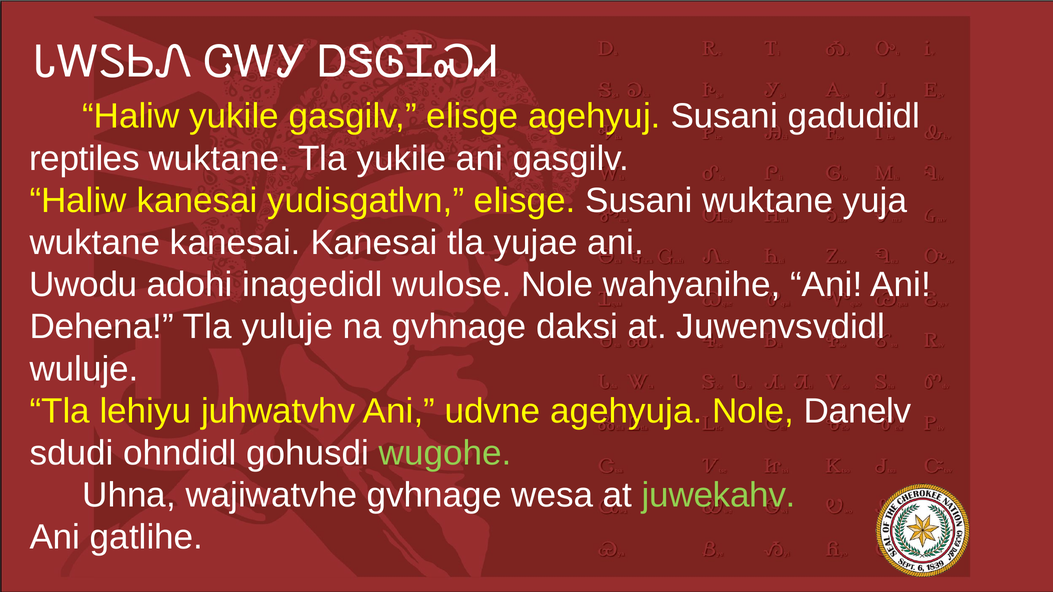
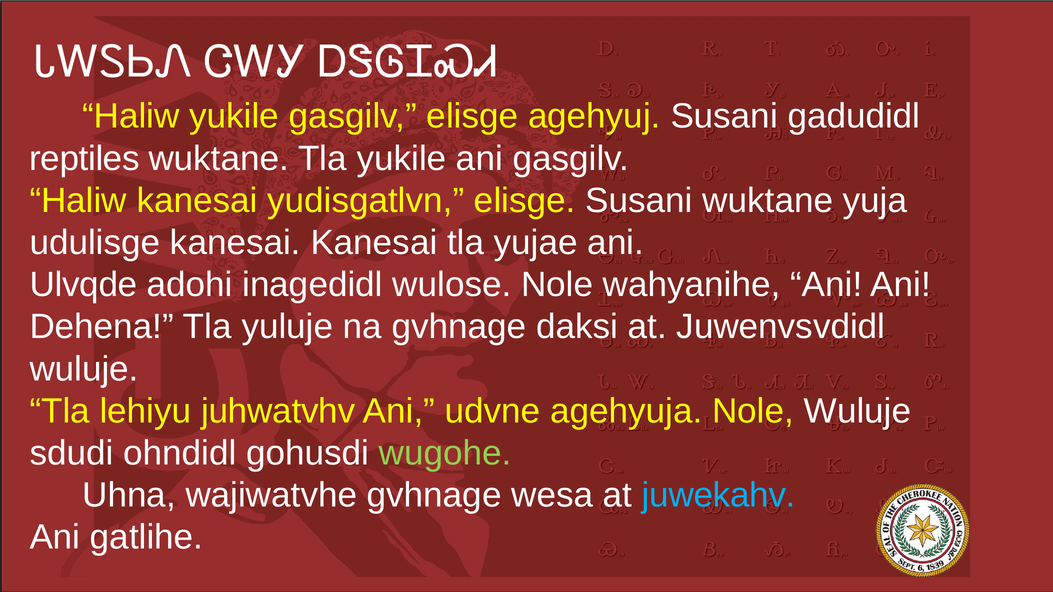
wuktane: wuktane -> udulisge (95, 243)
Uwodu: Uwodu -> Ulvqde (83, 285)
Nole Danelv: Danelv -> Wuluje (858, 411)
juwekahv colour: light green -> light blue (719, 496)
